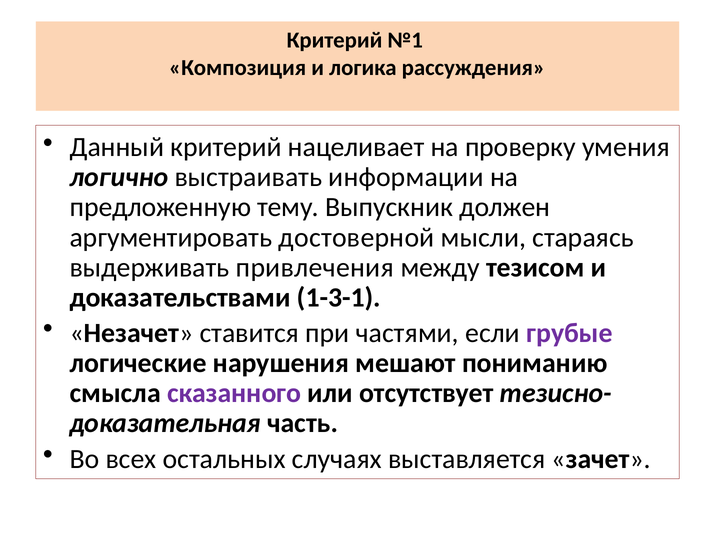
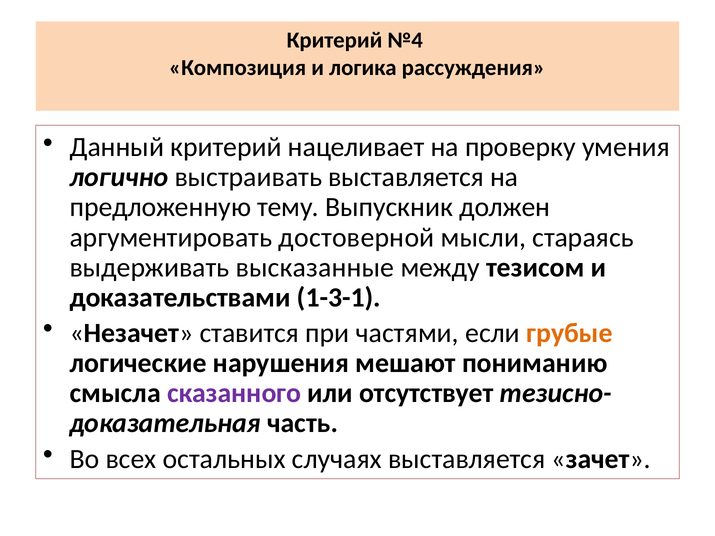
№1: №1 -> №4 (405, 40)
выстраивать информации: информации -> выставляется (406, 177)
привлечения: привлечения -> высказанные (315, 267)
грубые colour: purple -> orange (569, 333)
